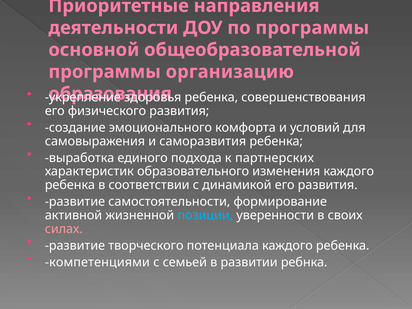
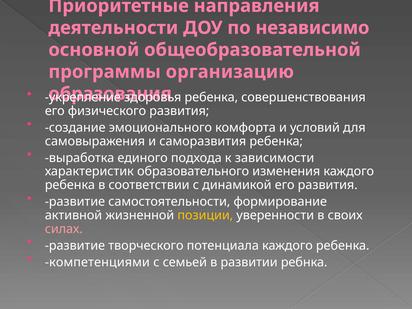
по программы: программы -> независимо (312, 28)
партнерских: партнерских -> зависимости (275, 158)
позиции colour: light blue -> yellow (205, 215)
